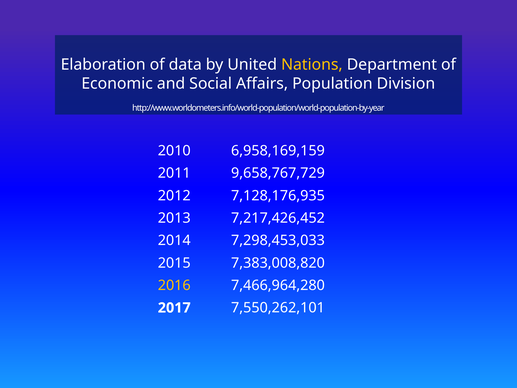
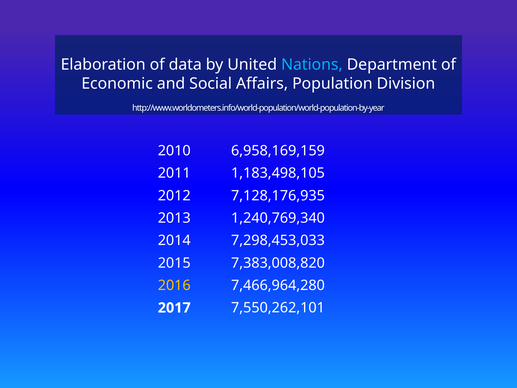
Nations colour: yellow -> light blue (312, 65)
9,658,767,729: 9,658,767,729 -> 1,183,498,105 (278, 173)
7,217,426,452: 7,217,426,452 -> 1,240,769,340 (278, 218)
